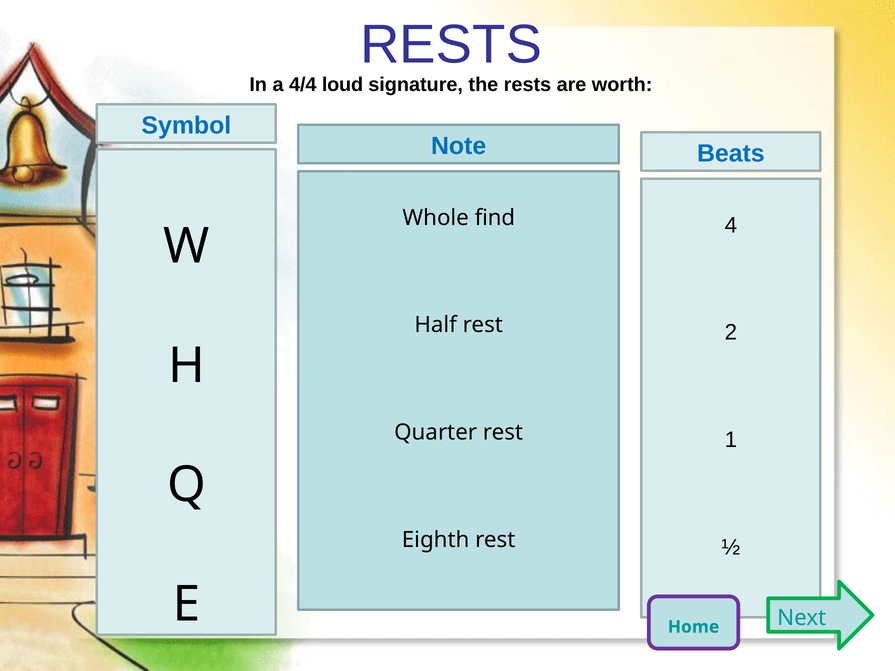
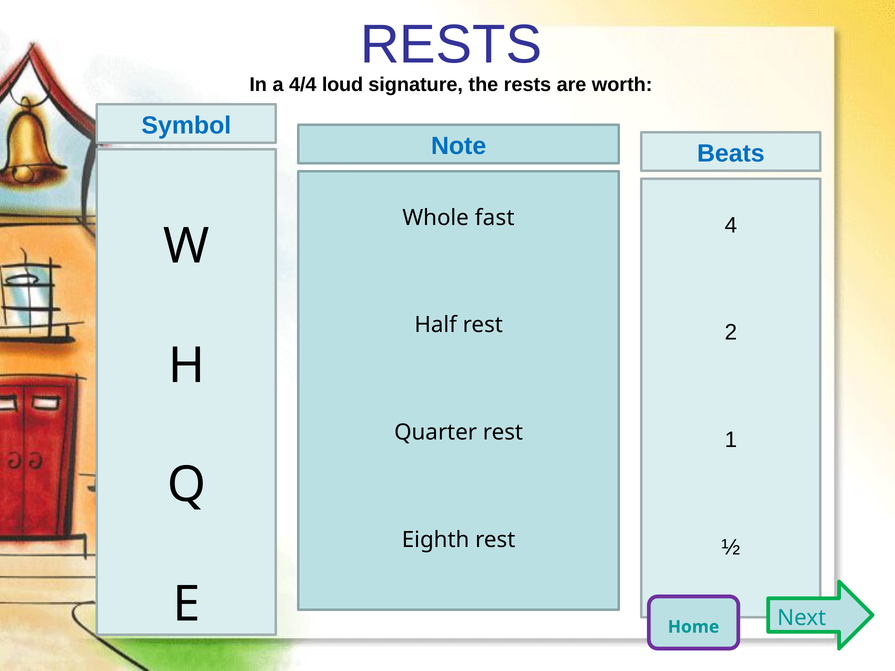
find: find -> fast (495, 218)
